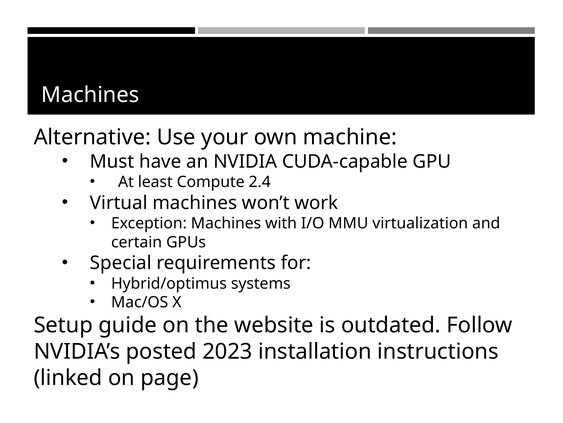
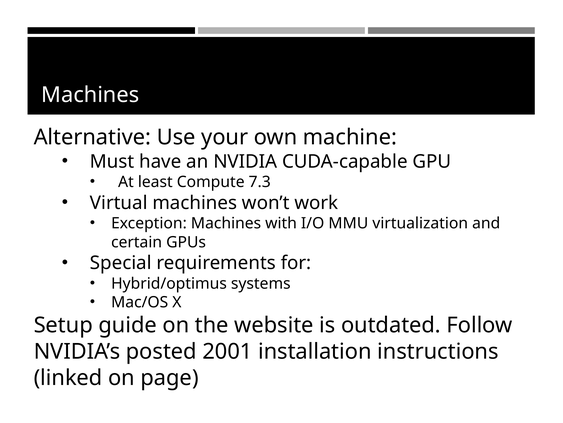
2.4: 2.4 -> 7.3 (260, 182)
2023: 2023 -> 2001 (227, 351)
